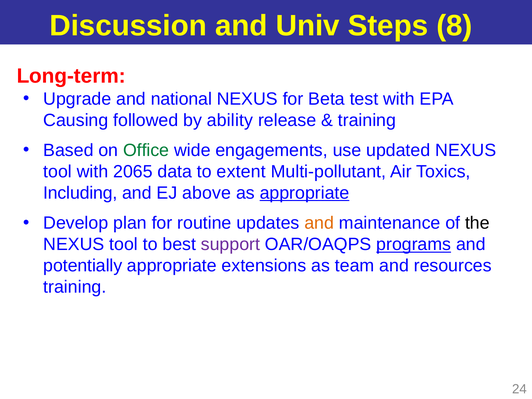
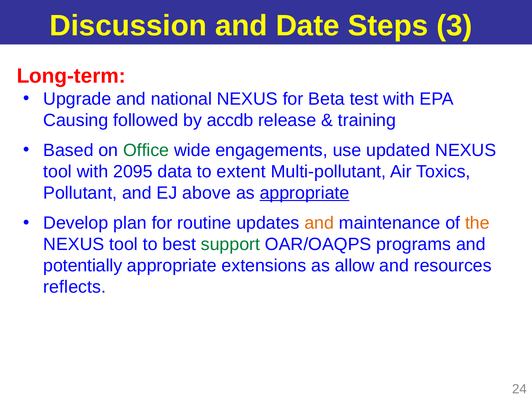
Univ: Univ -> Date (308, 26)
8: 8 -> 3 (454, 26)
ability: ability -> accdb (230, 120)
2065: 2065 -> 2095 (133, 172)
Including: Including -> Pollutant (80, 193)
the colour: black -> orange (477, 223)
support colour: purple -> green (230, 244)
programs underline: present -> none (414, 244)
team: team -> allow (355, 266)
training: training -> reflects (75, 287)
